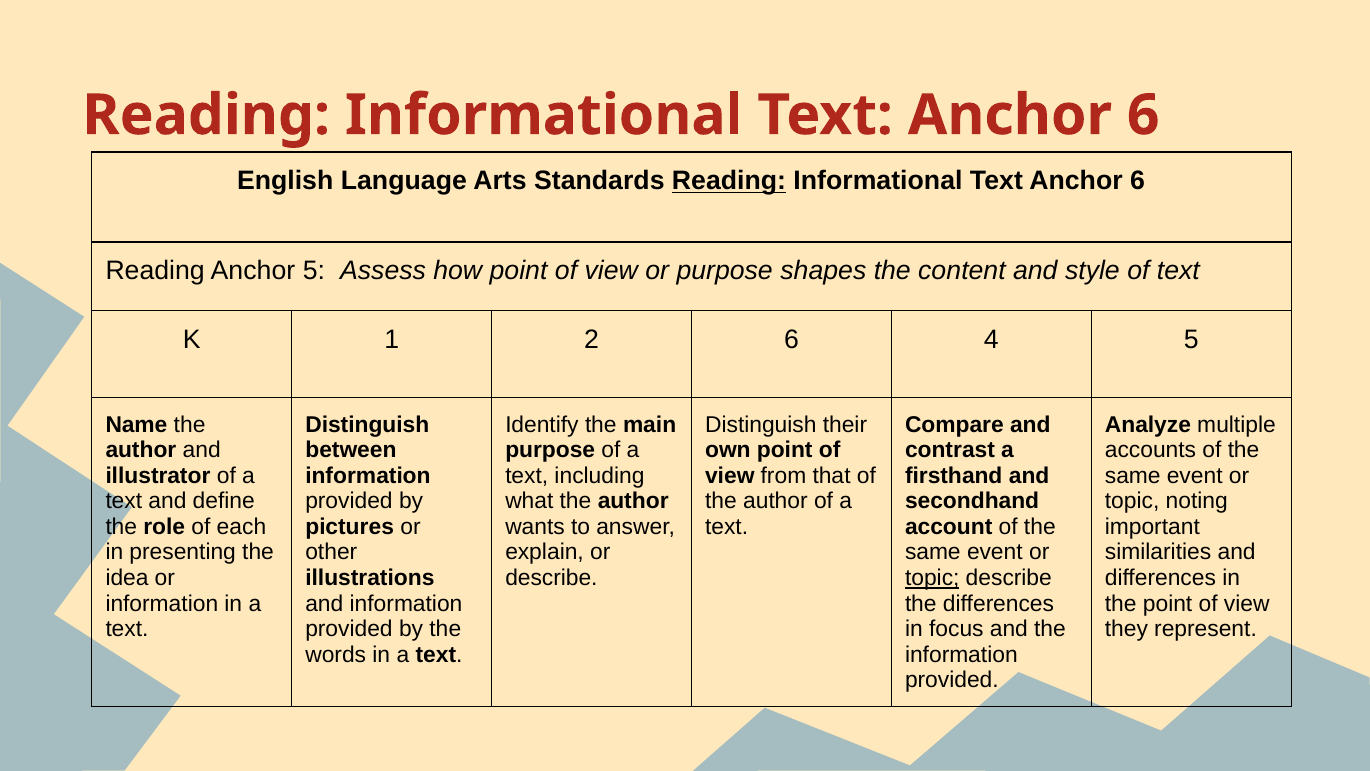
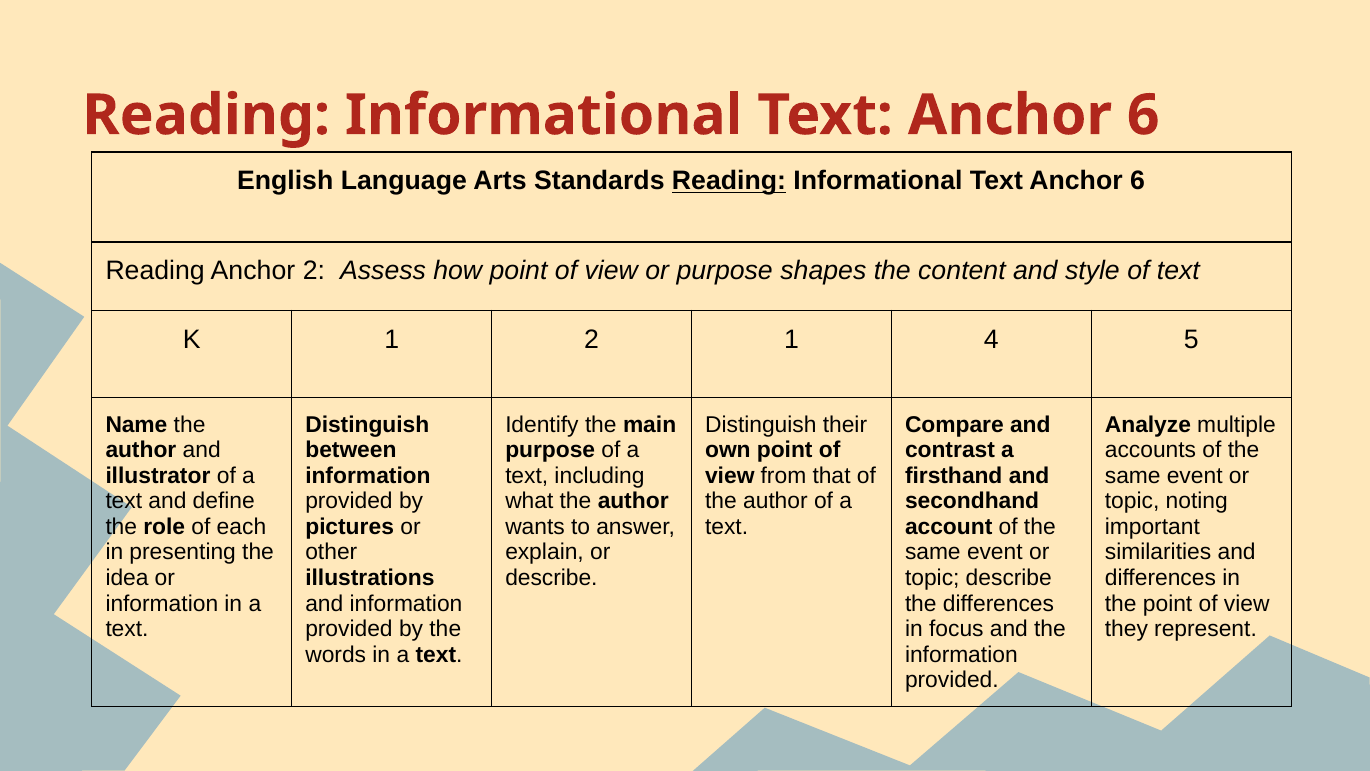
Anchor 5: 5 -> 2 (314, 271)
2 6: 6 -> 1 (791, 339)
topic underline: present -> none (932, 578)
